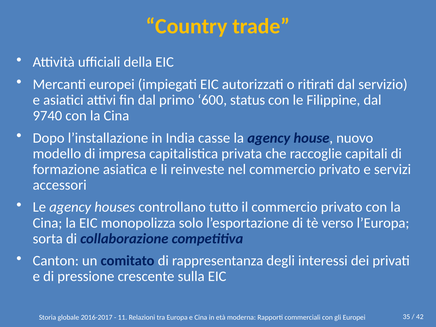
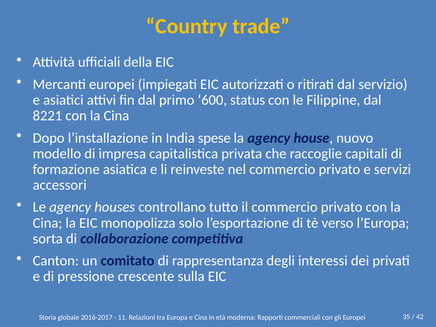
9740: 9740 -> 8221 (47, 116)
casse: casse -> spese (214, 138)
